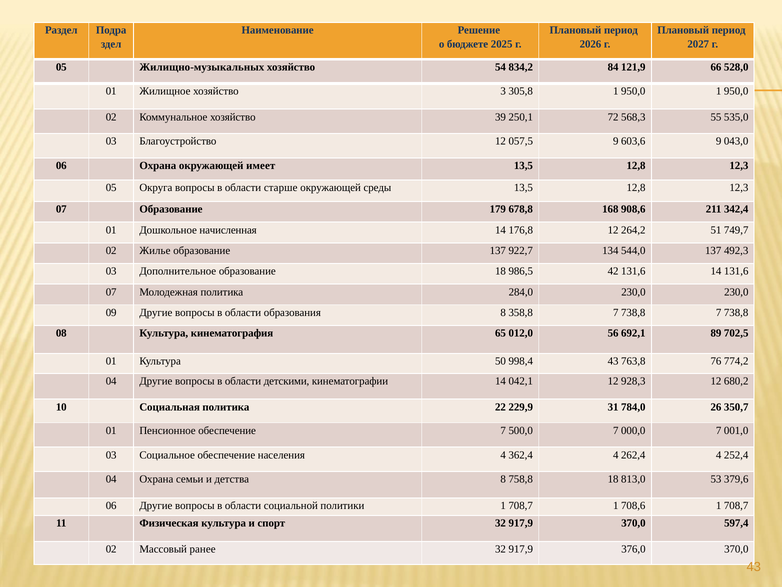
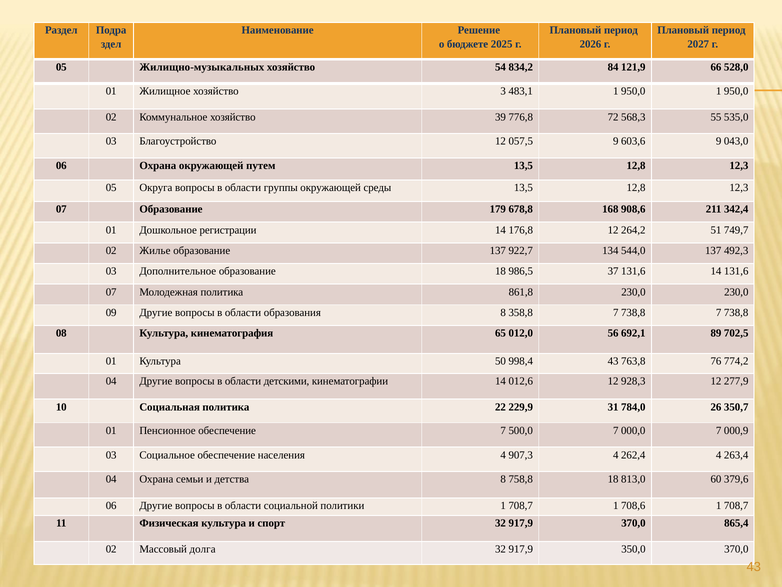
305,8: 305,8 -> 483,1 (521, 91)
250,1: 250,1 -> 776,8 (521, 117)
имеет: имеет -> путем (261, 166)
старше: старше -> группы (281, 187)
начисленная: начисленная -> регистрации (228, 230)
42: 42 -> 37 (613, 271)
284,0: 284,0 -> 861,8 (521, 292)
042,1: 042,1 -> 012,6 (521, 381)
680,2: 680,2 -> 277,9 (736, 381)
001,0: 001,0 -> 000,9 (736, 430)
362,4: 362,4 -> 907,3 (521, 455)
252,4: 252,4 -> 263,4 (736, 455)
53: 53 -> 60 (716, 479)
597,4: 597,4 -> 865,4 (736, 523)
ранее: ранее -> долга (203, 549)
376,0: 376,0 -> 350,0 (633, 549)
